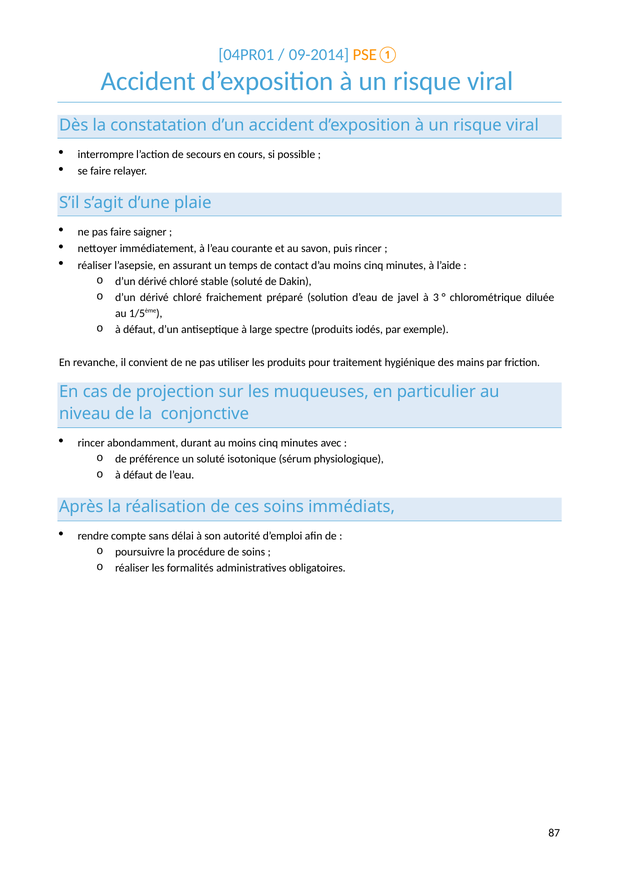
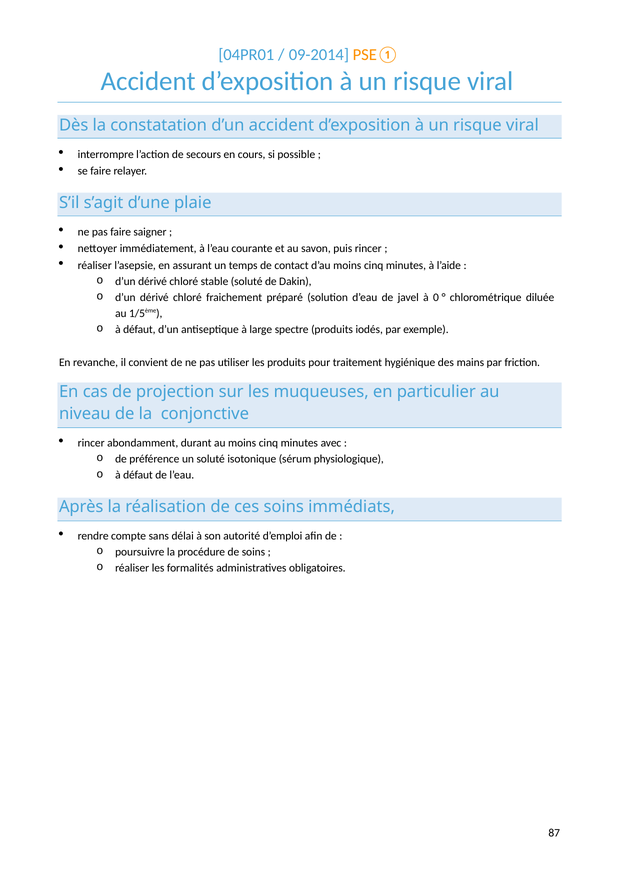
3: 3 -> 0 (436, 297)
